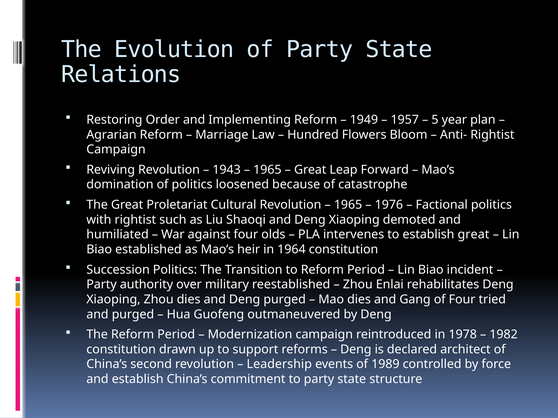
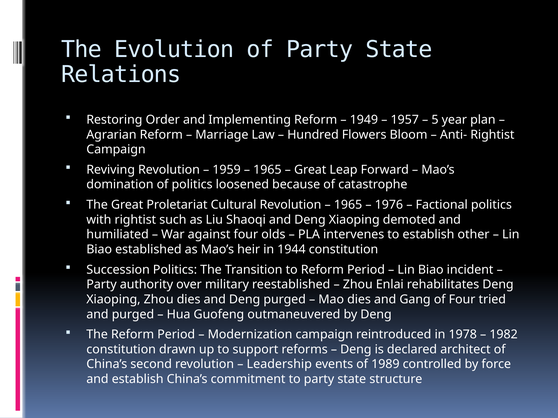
1943: 1943 -> 1959 (227, 170)
establish great: great -> other (474, 235)
1964: 1964 -> 1944 (291, 250)
